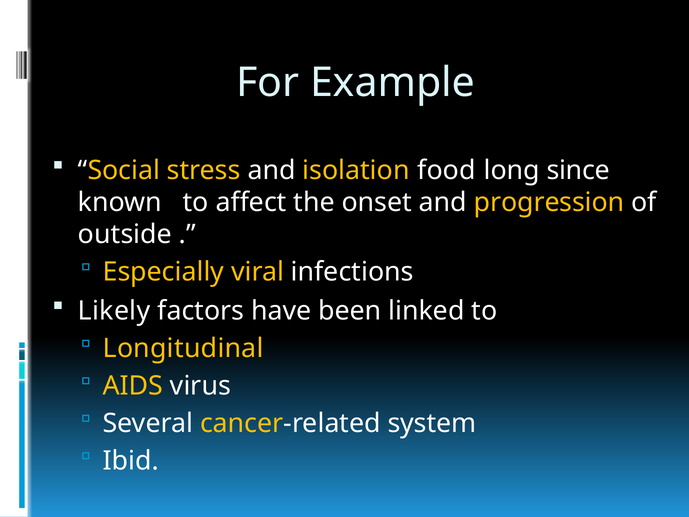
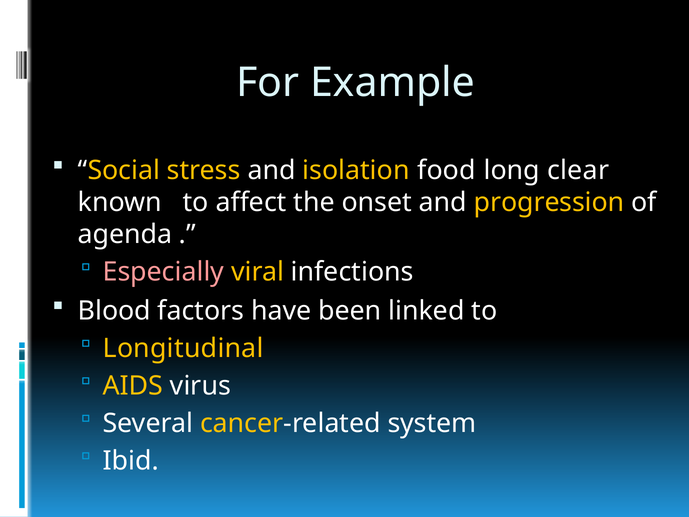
since: since -> clear (578, 170)
outside: outside -> agenda (125, 234)
Especially colour: yellow -> pink (163, 272)
Likely: Likely -> Blood (114, 311)
